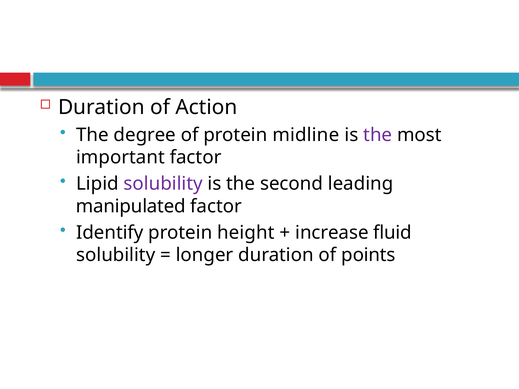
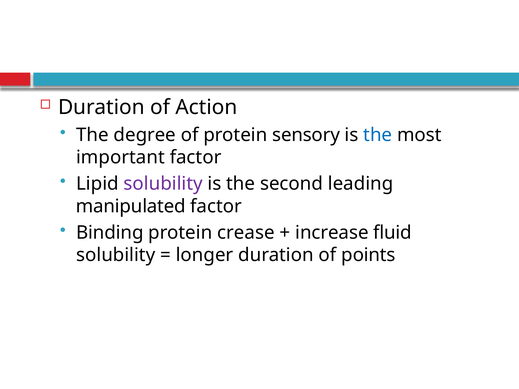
midline: midline -> sensory (306, 135)
the colour: purple -> blue (378, 135)
Identify: Identify -> Binding (110, 233)
height: height -> crease (246, 233)
